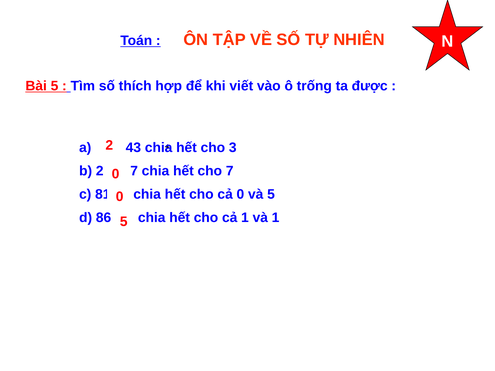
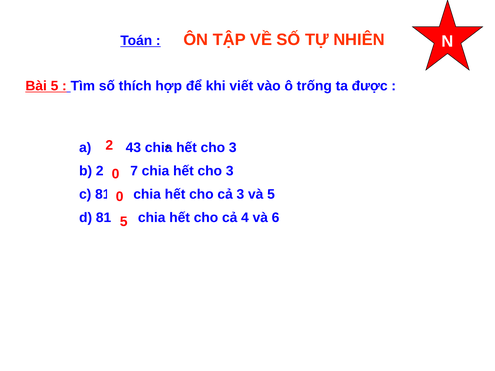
7: 7 -> 3 (230, 171)
cả 0: 0 -> 3 (240, 195)
d 86: 86 -> 81 (104, 218)
cả 1: 1 -> 4 (245, 218)
và 1: 1 -> 6 (276, 218)
